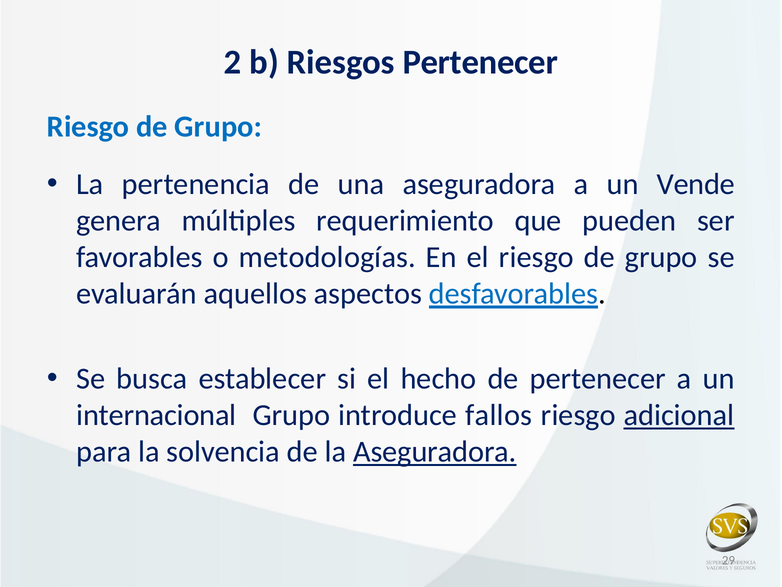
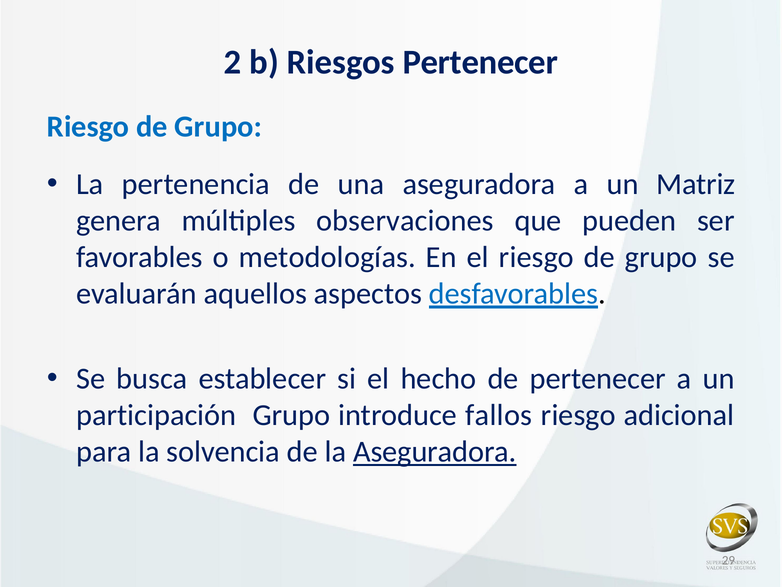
Vende: Vende -> Matriz (696, 184)
requerimiento: requerimiento -> observaciones (405, 221)
internacional: internacional -> participación (156, 415)
adicional underline: present -> none (679, 415)
